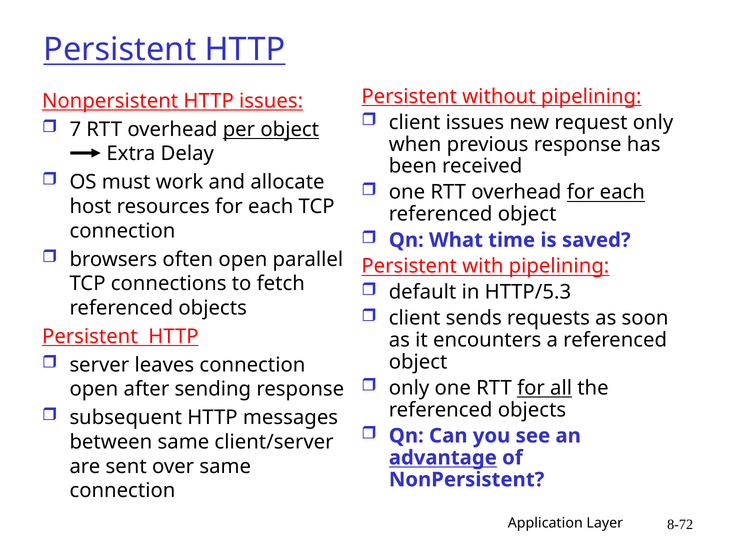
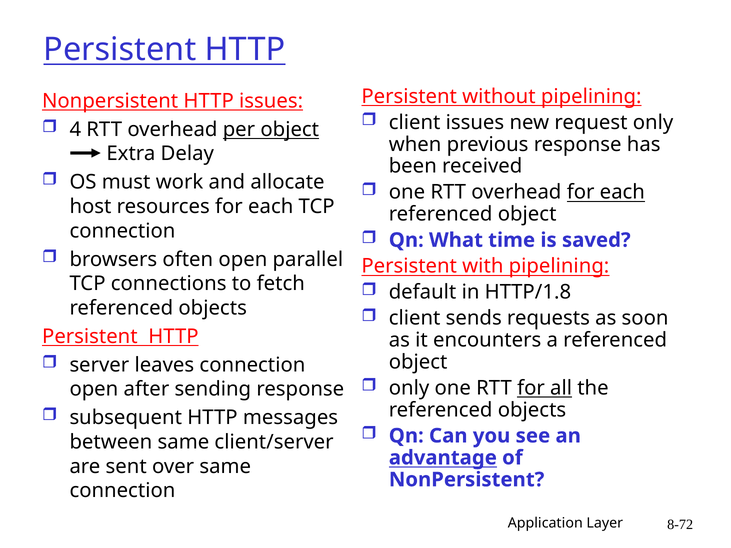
7: 7 -> 4 (75, 129)
HTTP/5.3: HTTP/5.3 -> HTTP/1.8 (528, 292)
